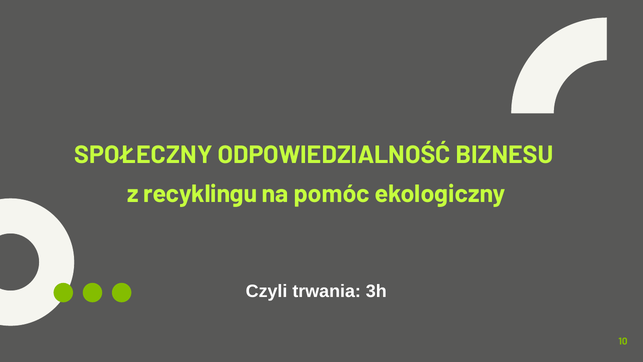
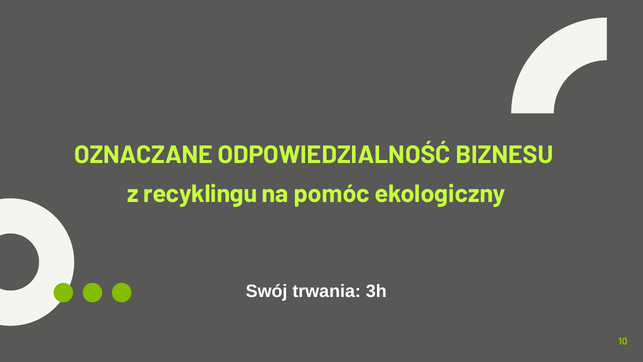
SPOŁECZNY: SPOŁECZNY -> OZNACZANE (144, 155)
Czyli: Czyli -> Swój (267, 291)
